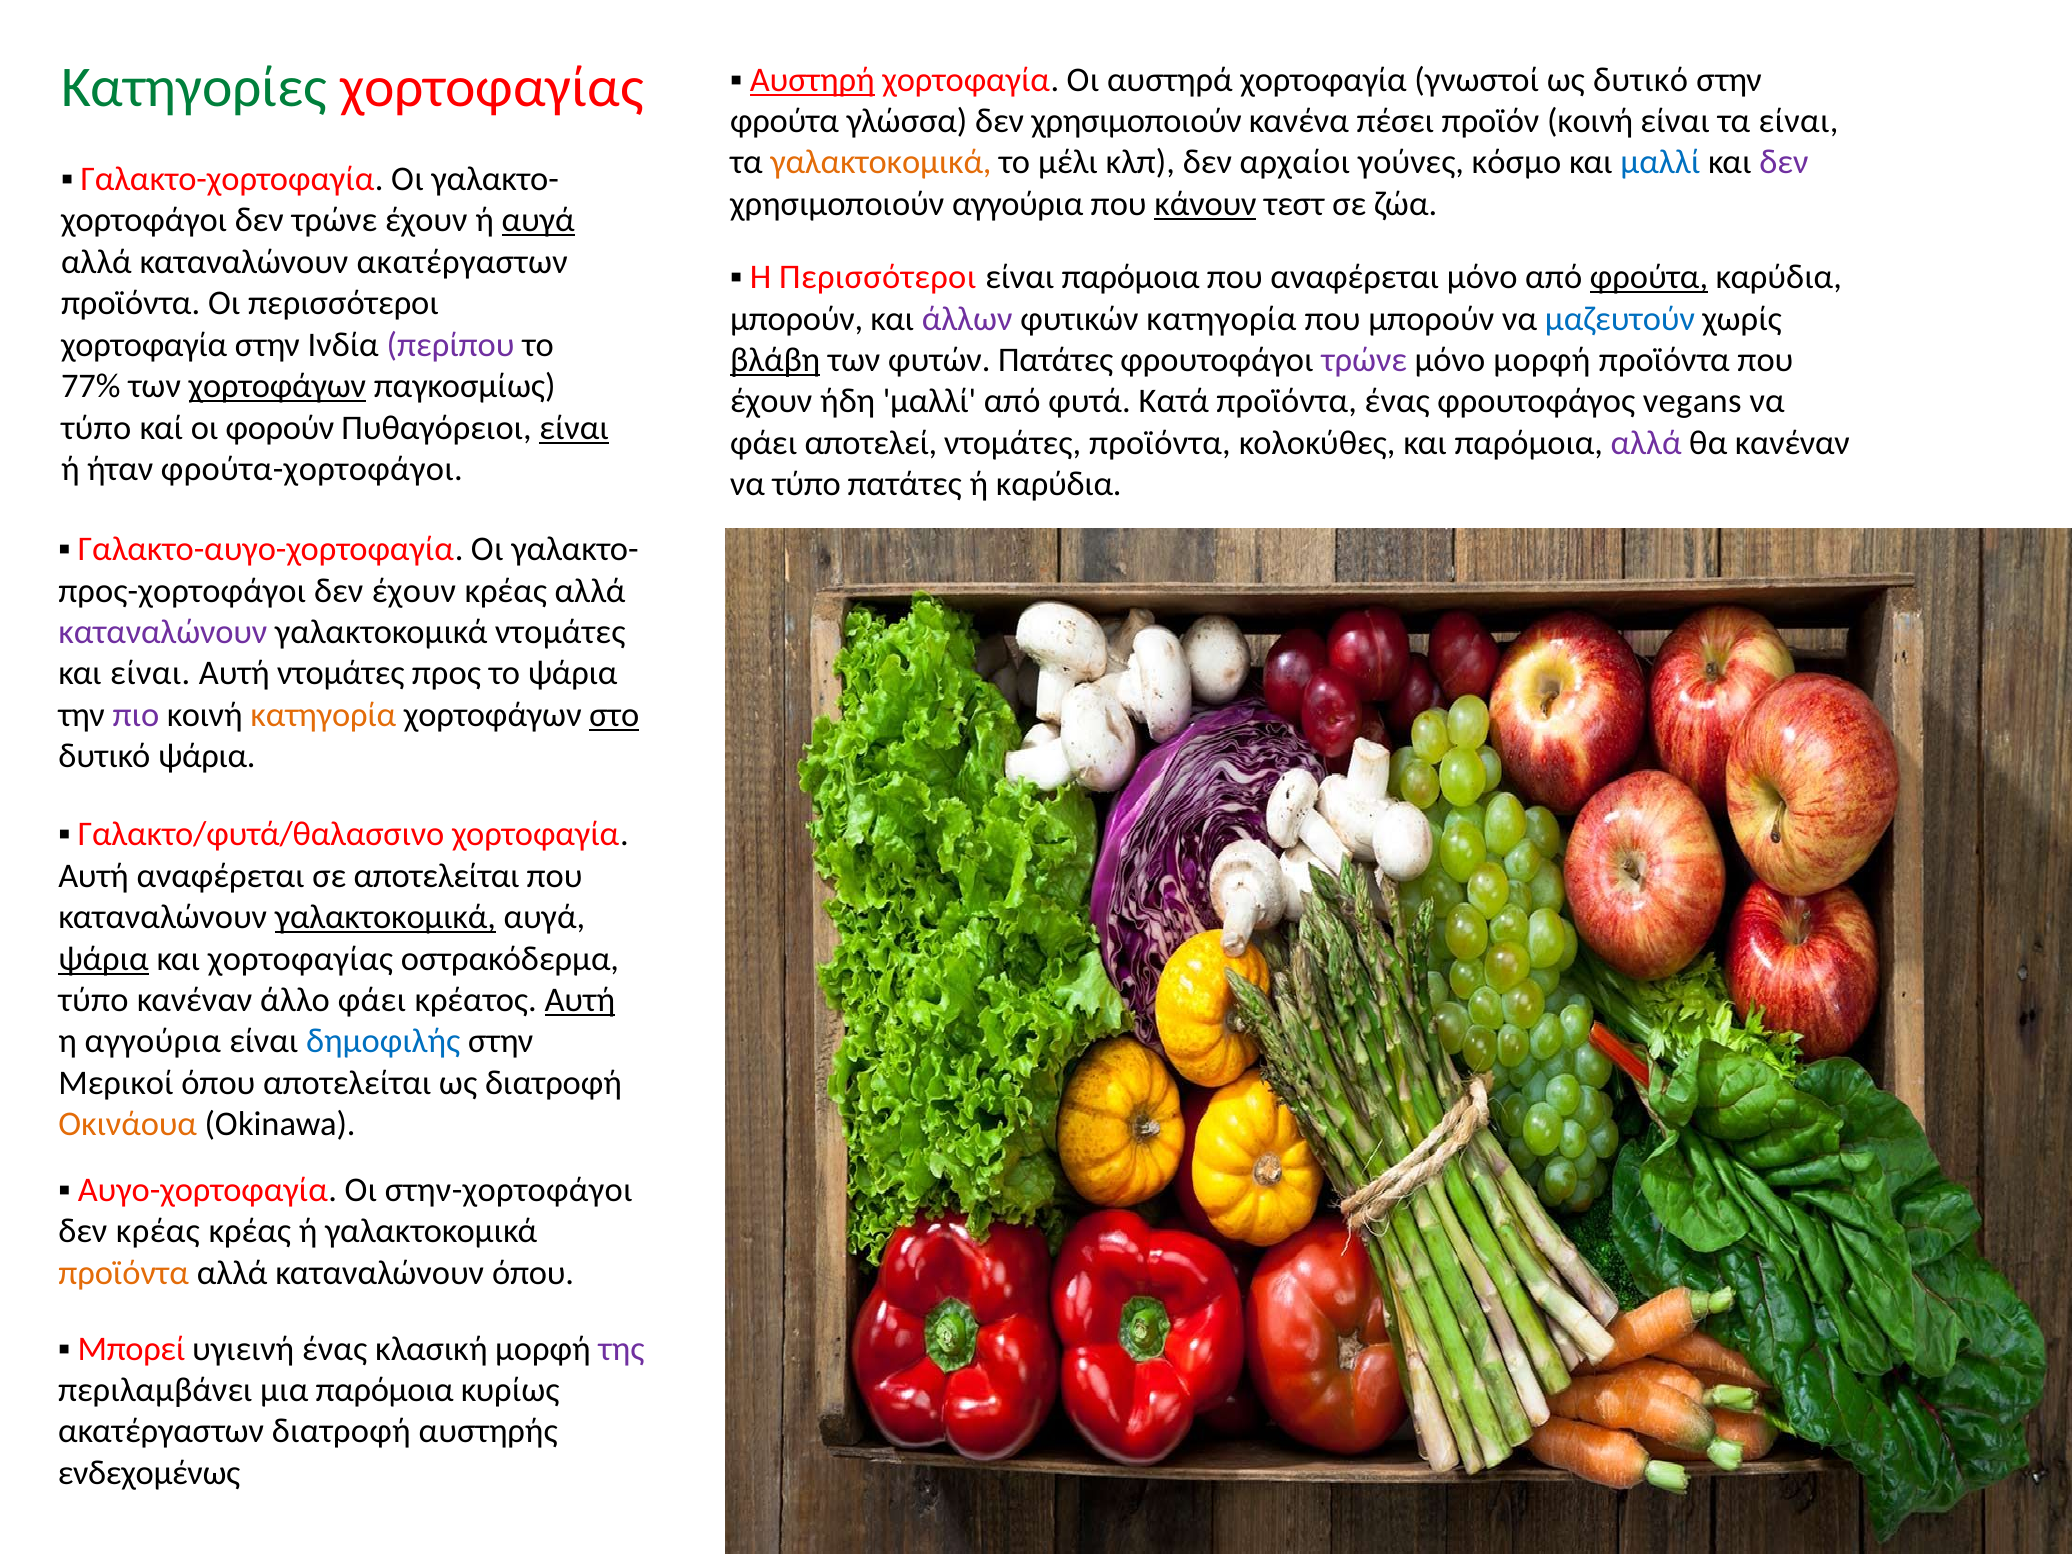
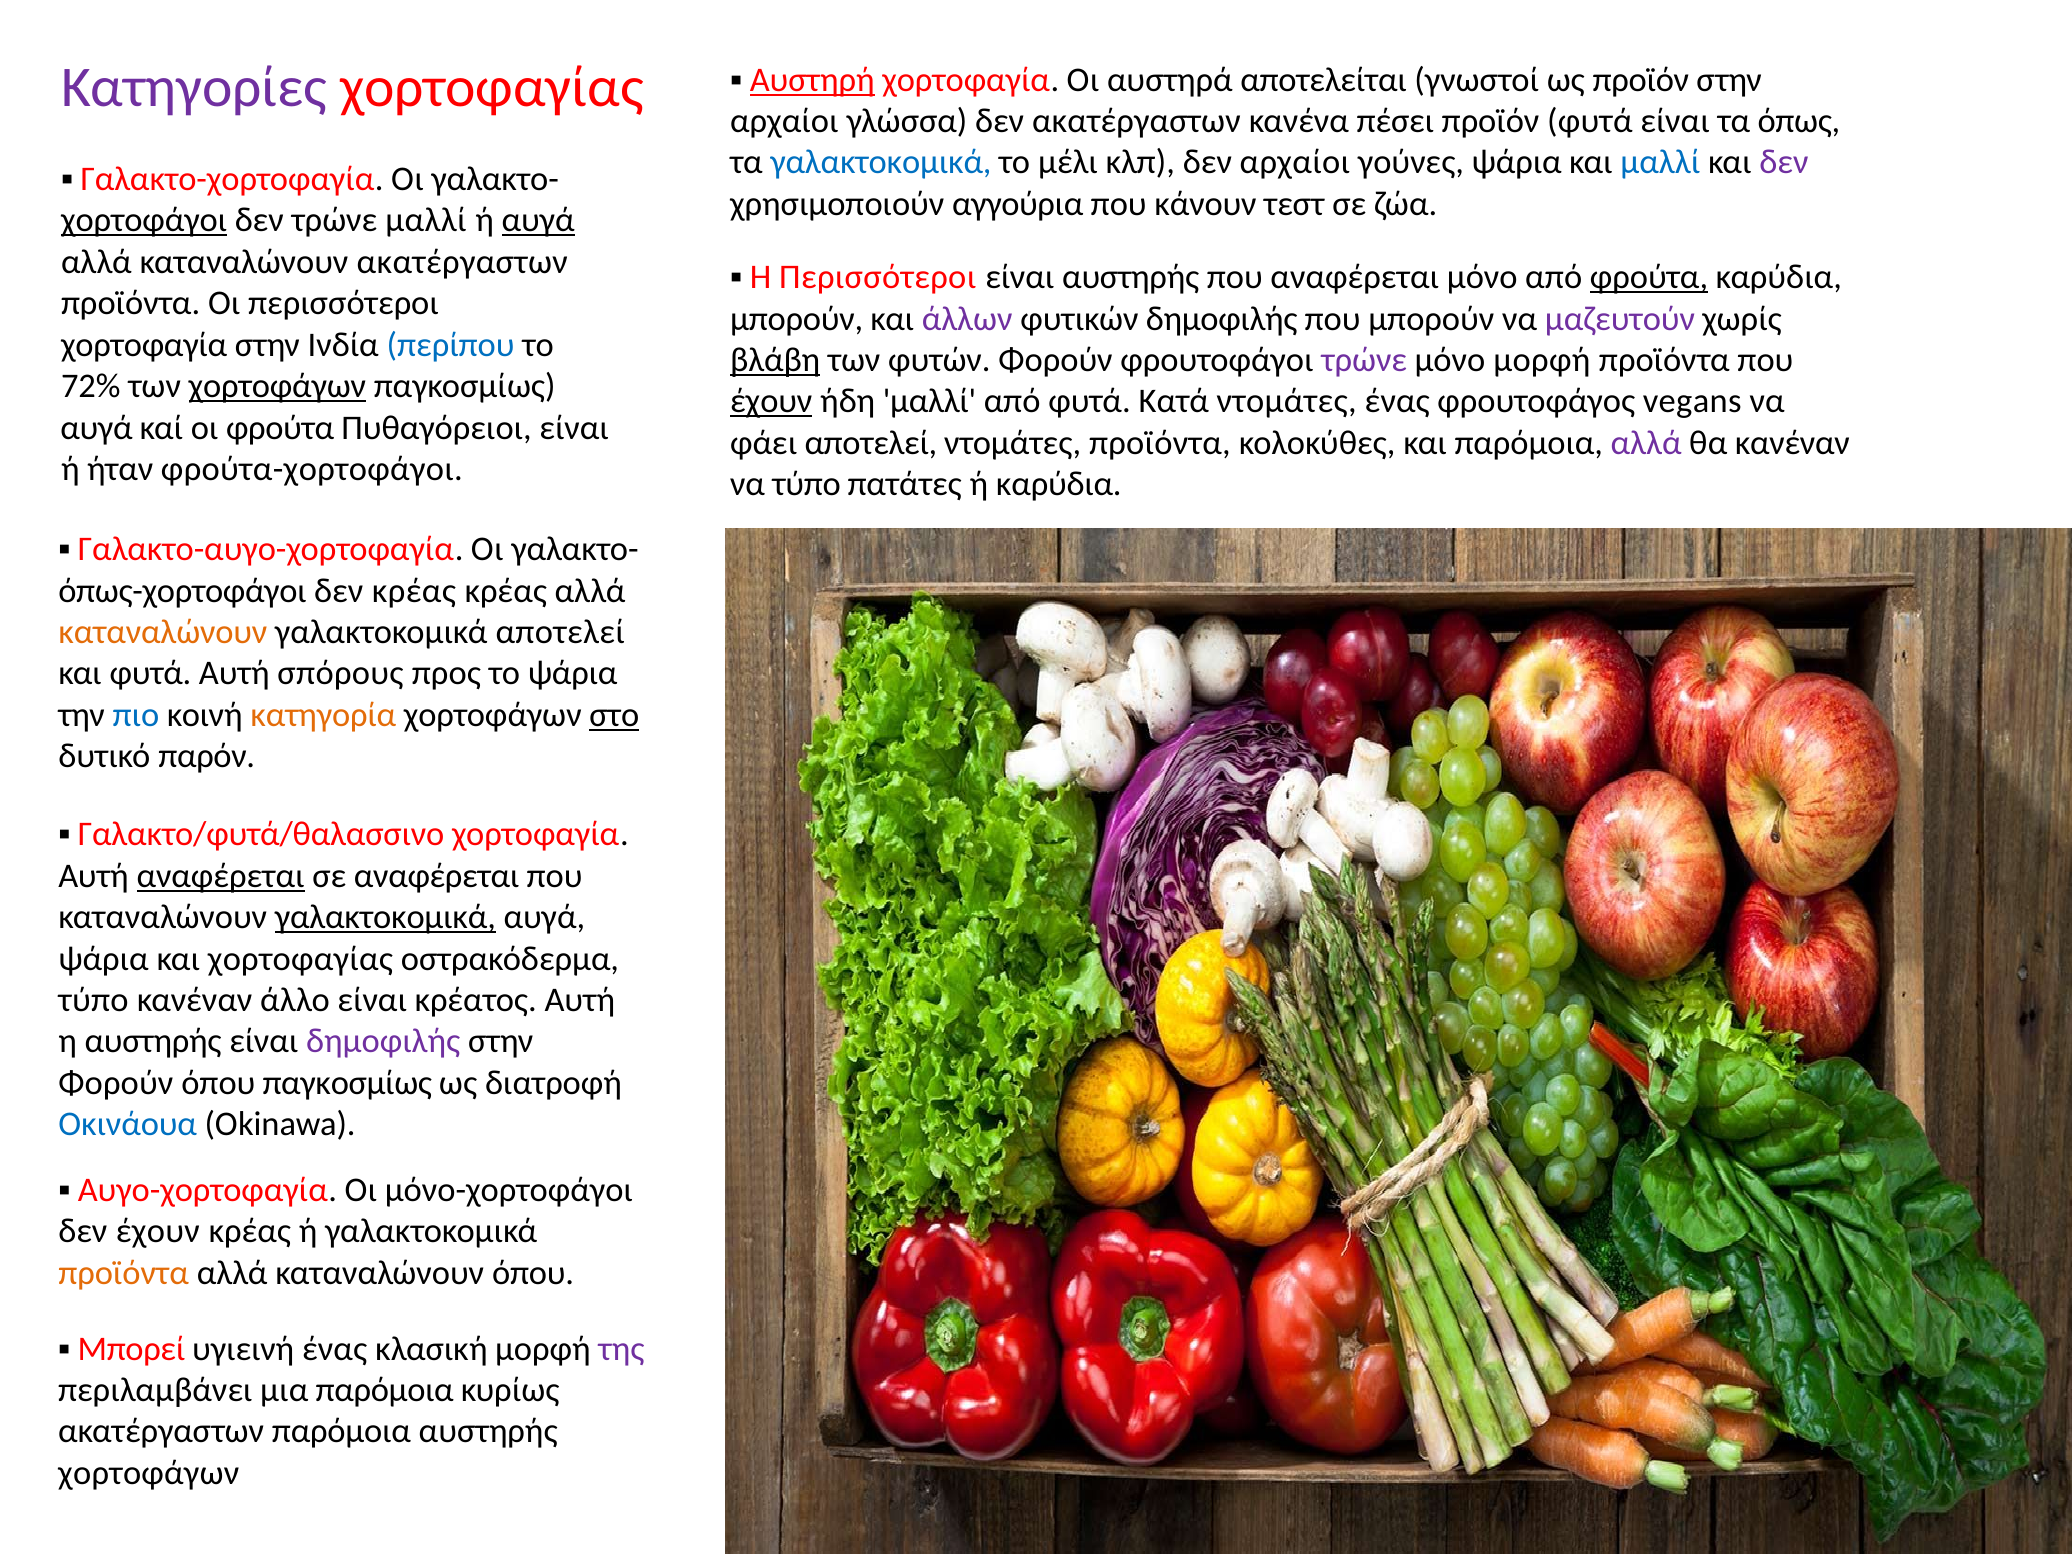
Κατηγορίες colour: green -> purple (194, 88)
αυστηρά χορτοφαγία: χορτοφαγία -> αποτελείται (1324, 80)
ως δυτικό: δυτικό -> προϊόν (1641, 80)
φρούτα: φρούτα -> αρχαίοι (784, 121)
γλώσσα δεν χρησιμοποιούν: χρησιμοποιούν -> ακατέργαστων (1136, 121)
προϊόν κοινή: κοινή -> φυτά (1590, 121)
τα είναι: είναι -> όπως (1799, 121)
γαλακτοκομικά colour: orange -> blue (881, 163)
γούνες κόσμο: κόσμο -> ψάρια (1517, 163)
κάνουν underline: present -> none (1205, 204)
χορτοφάγοι underline: none -> present (144, 221)
τρώνε έχουν: έχουν -> μαλλί (426, 221)
είναι παρόμοια: παρόμοια -> αυστηρής (1131, 277)
φυτικών κατηγορία: κατηγορία -> δημοφιλής (1222, 319)
μαζευτούν colour: blue -> purple (1620, 319)
περίπου colour: purple -> blue (451, 345)
φυτών Πατάτες: Πατάτες -> Φορούν (1056, 360)
77%: 77% -> 72% (91, 386)
έχουν underline: none -> present (771, 402)
Κατά προϊόντα: προϊόντα -> ντομάτες (1287, 402)
τύπο: τύπο -> αυγά (97, 428)
οι φορούν: φορούν -> φρούτα (280, 428)
είναι underline: present -> none (574, 428)
προς-χορτοφάγοι: προς-χορτοφάγοι -> όπως-χορτοφάγοι (182, 591)
δεν έχουν: έχουν -> κρέας (414, 591)
καταναλώνουν colour: purple -> orange (163, 632)
γαλακτοκομικά ντομάτες: ντομάτες -> αποτελεί (560, 632)
και είναι: είναι -> φυτά (151, 674)
Αυτή ντομάτες: ντομάτες -> σπόρους (341, 674)
πιο colour: purple -> blue (136, 715)
δυτικό ψάρια: ψάρια -> παρόν (207, 756)
αναφέρεται underline: none -> present (221, 876)
σε αποτελείται: αποτελείται -> αναφέρεται (437, 876)
ψάρια underline: present -> none (103, 959)
άλλο φάει: φάει -> είναι (372, 1000)
Αυτή underline: present -> none (580, 1000)
η αγγούρια: αγγούρια -> αυστηρής (153, 1042)
δημοφιλής colour: blue -> purple (383, 1042)
Μερικοί: Μερικοί -> Φορούν (116, 1083)
όπου αποτελείται: αποτελείται -> παγκοσμίως (347, 1083)
Οκινάουα colour: orange -> blue (128, 1124)
στην-χορτοφάγοι: στην-χορτοφάγοι -> μόνο-χορτοφάγοι (509, 1190)
δεν κρέας: κρέας -> έχουν (158, 1231)
ακατέργαστων διατροφή: διατροφή -> παρόμοια (341, 1432)
ενδεχομένως: ενδεχομένως -> χορτοφάγων (149, 1473)
